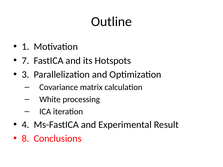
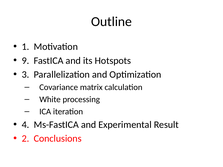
7: 7 -> 9 (26, 61)
8: 8 -> 2 (26, 139)
